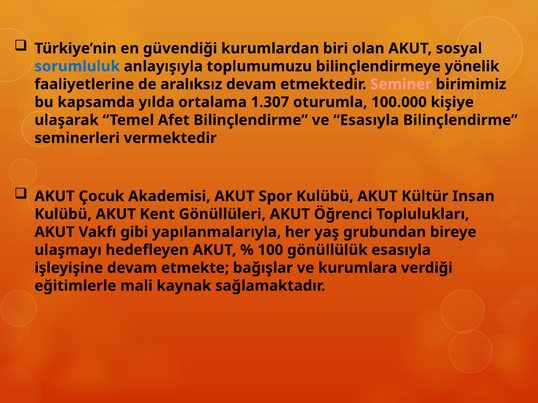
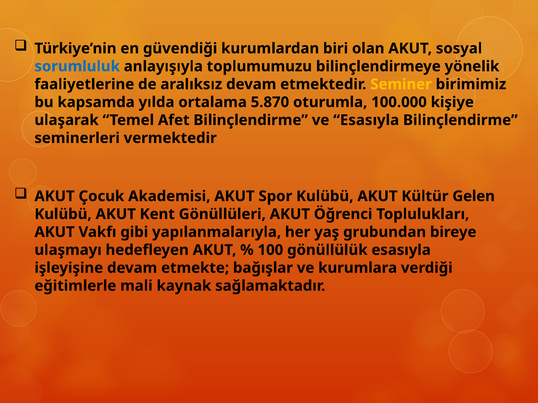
Seminer colour: pink -> yellow (401, 84)
1.307: 1.307 -> 5.870 (270, 102)
Insan: Insan -> Gelen (474, 196)
